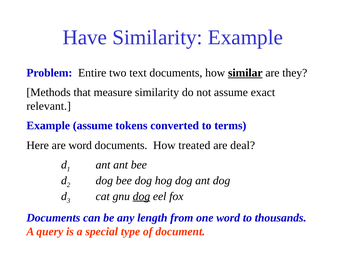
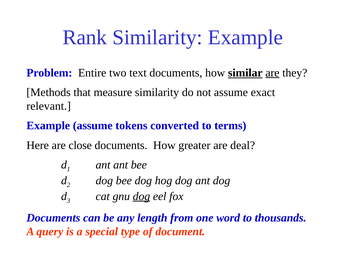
Have: Have -> Rank (85, 38)
are underline: none -> present (272, 73)
are word: word -> close (80, 146)
treated: treated -> greater (194, 146)
